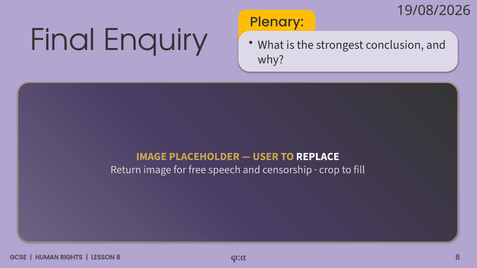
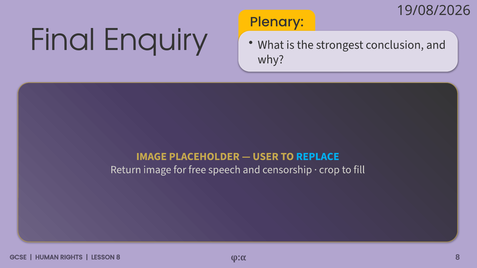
REPLACE colour: white -> light blue (318, 157)
